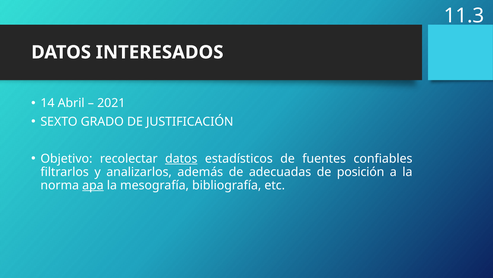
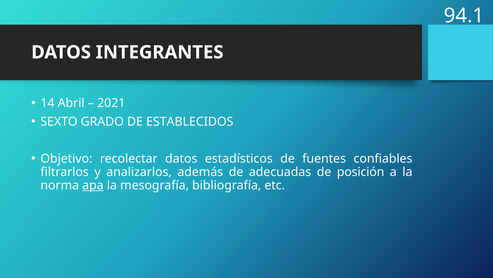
11.3: 11.3 -> 94.1 (464, 16)
INTERESADOS: INTERESADOS -> INTEGRANTES (160, 52)
JUSTIFICACIÓN: JUSTIFICACIÓN -> ESTABLECIDOS (190, 121)
datos underline: present -> none (181, 158)
